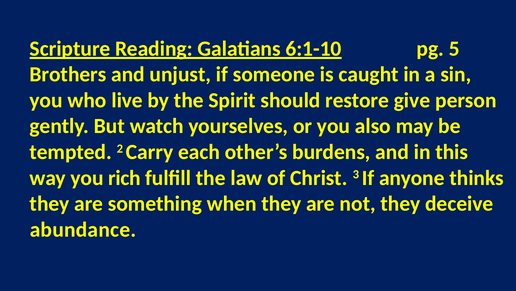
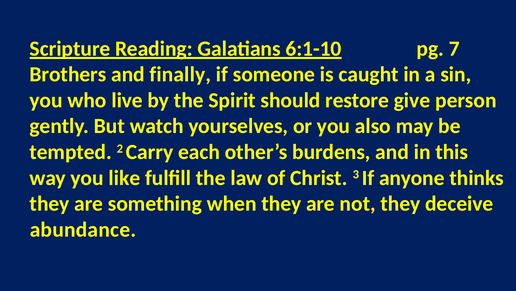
5: 5 -> 7 (454, 49)
unjust: unjust -> finally (180, 74)
rich: rich -> like (124, 177)
